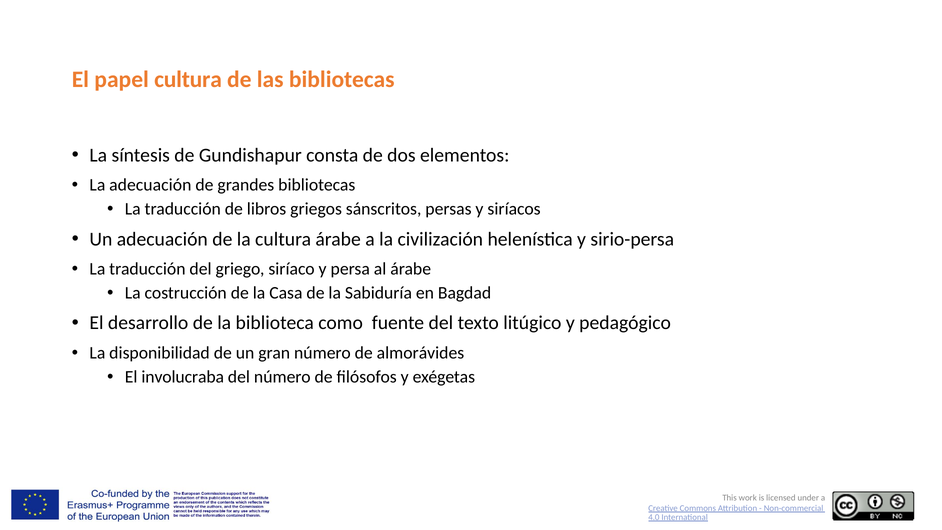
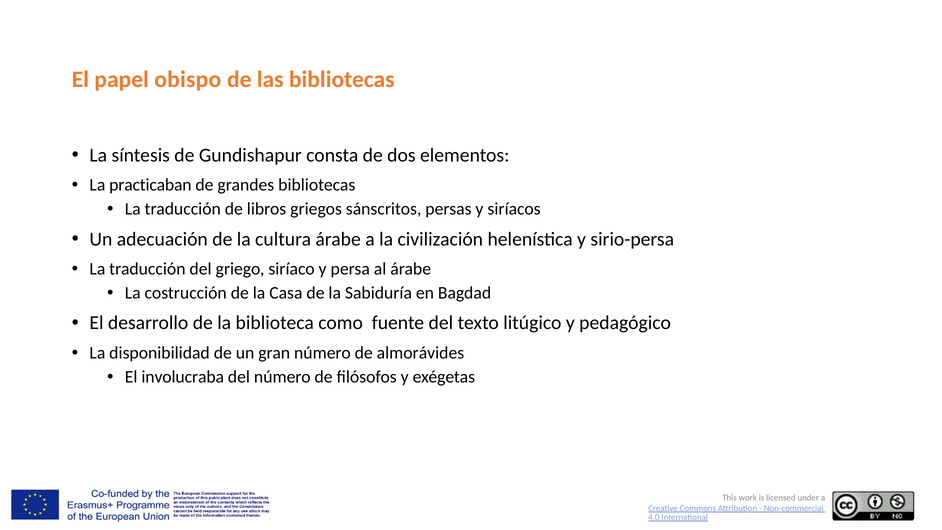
papel cultura: cultura -> obispo (188, 79)
La adecuación: adecuación -> practicaban (150, 185)
